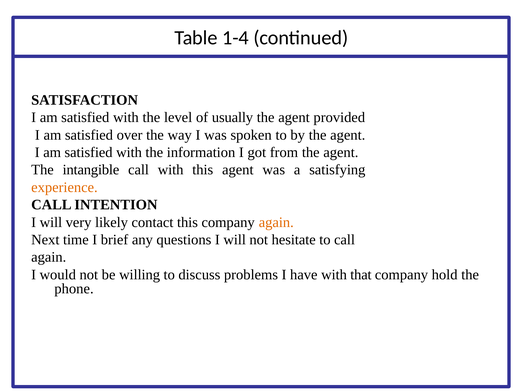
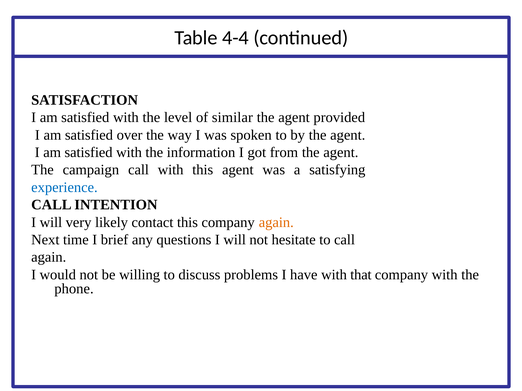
1-4: 1-4 -> 4-4 (236, 38)
usually: usually -> similar (232, 118)
intangible: intangible -> campaign (91, 170)
experience colour: orange -> blue (64, 187)
company hold: hold -> with (445, 275)
